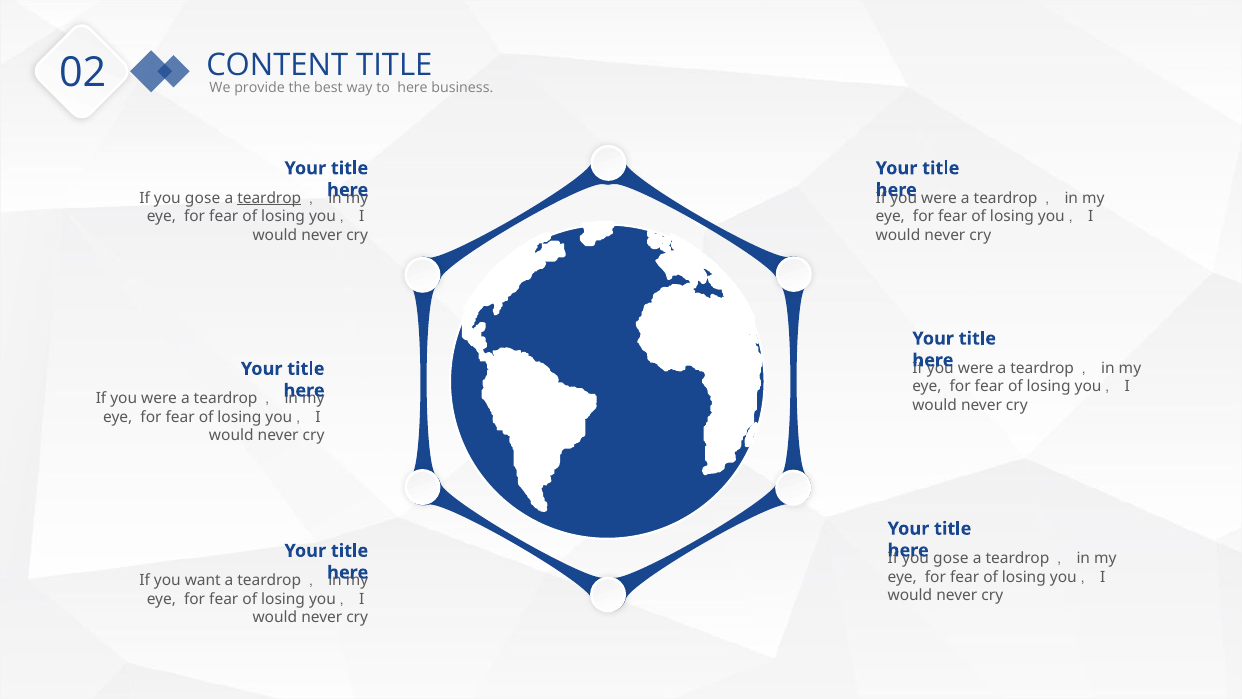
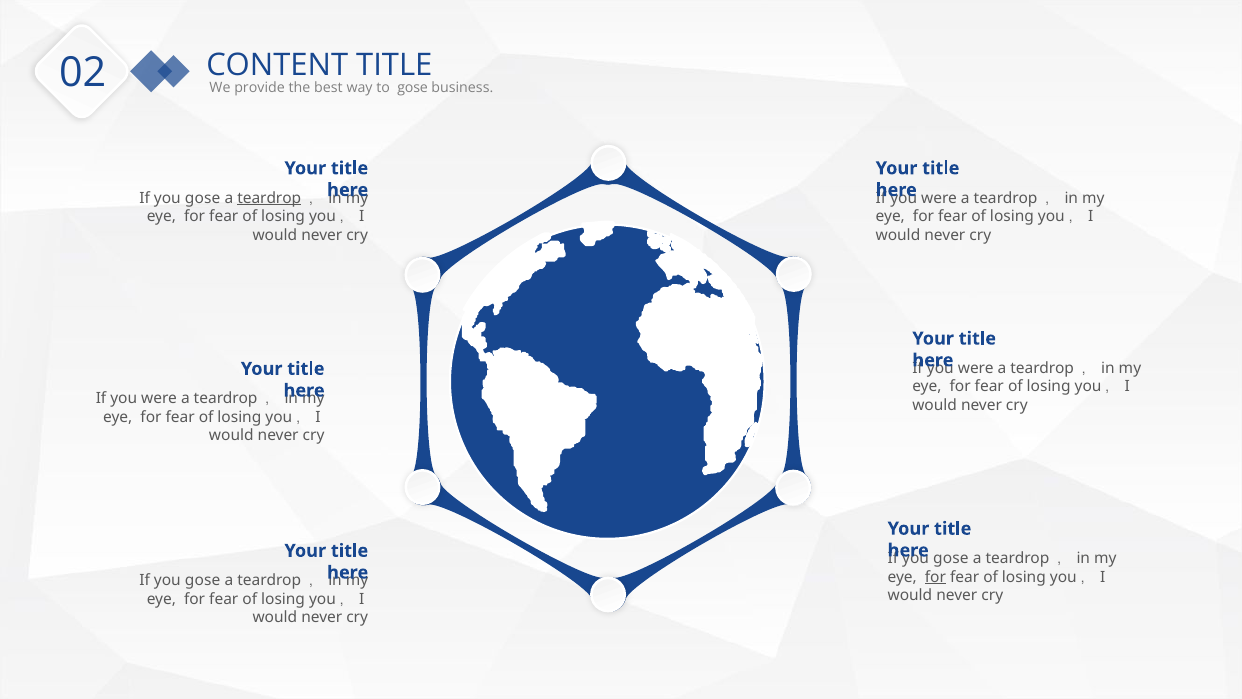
to here: here -> gose (413, 88)
for underline: none -> present (935, 577)
want: want -> gose (203, 580)
